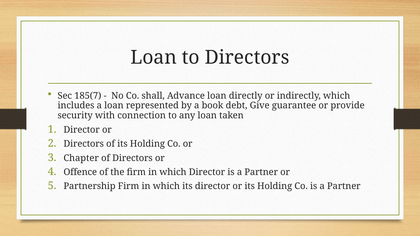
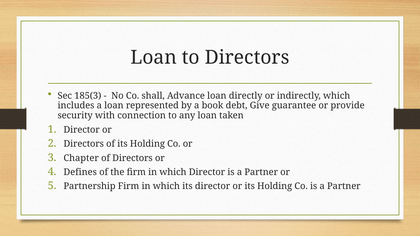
185(7: 185(7 -> 185(3 (88, 96)
Offence: Offence -> Defines (80, 172)
